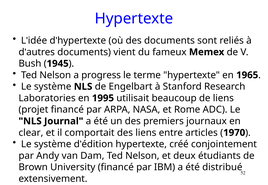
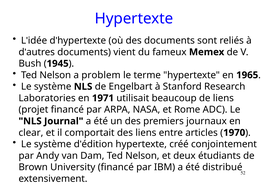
progress: progress -> problem (101, 75)
1995: 1995 -> 1971 (103, 98)
